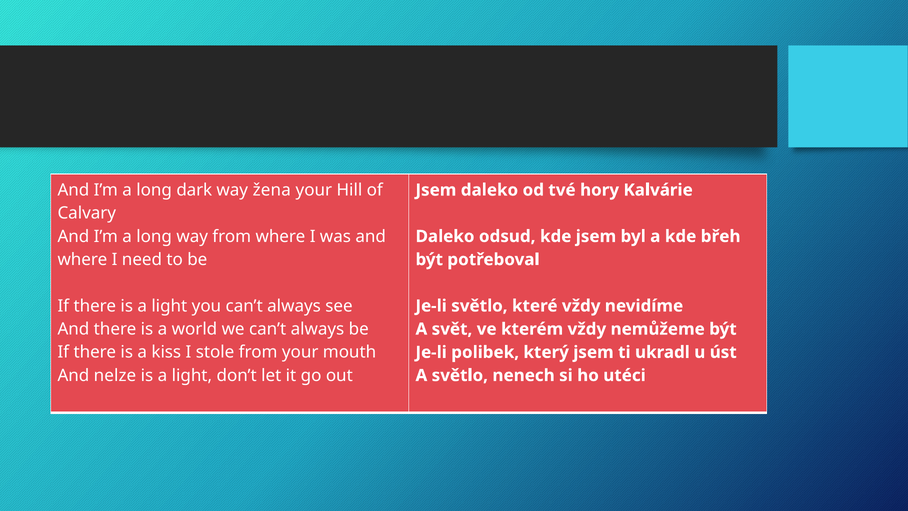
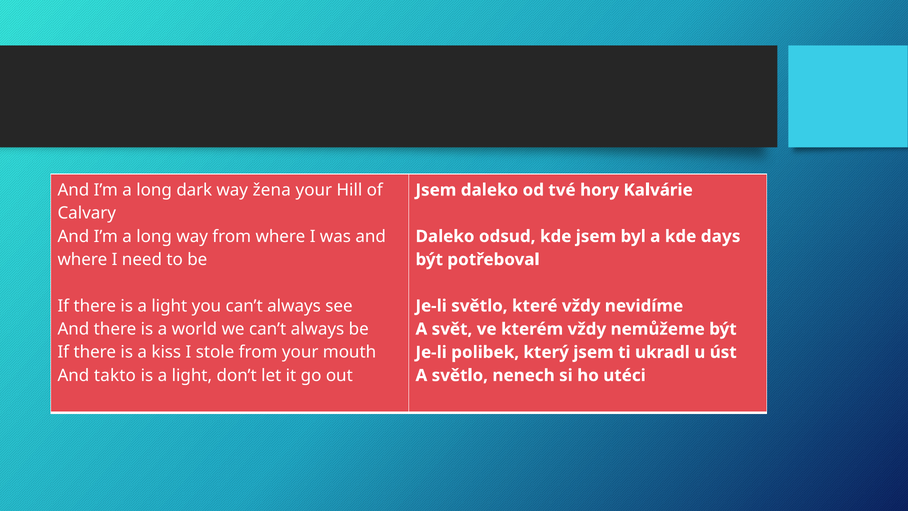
břeh: břeh -> days (721, 236)
nelze: nelze -> takto (115, 375)
